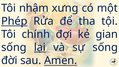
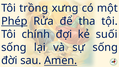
nhậm: nhậm -> trồng (34, 8)
gian: gian -> suối (107, 34)
lại underline: present -> none (40, 47)
